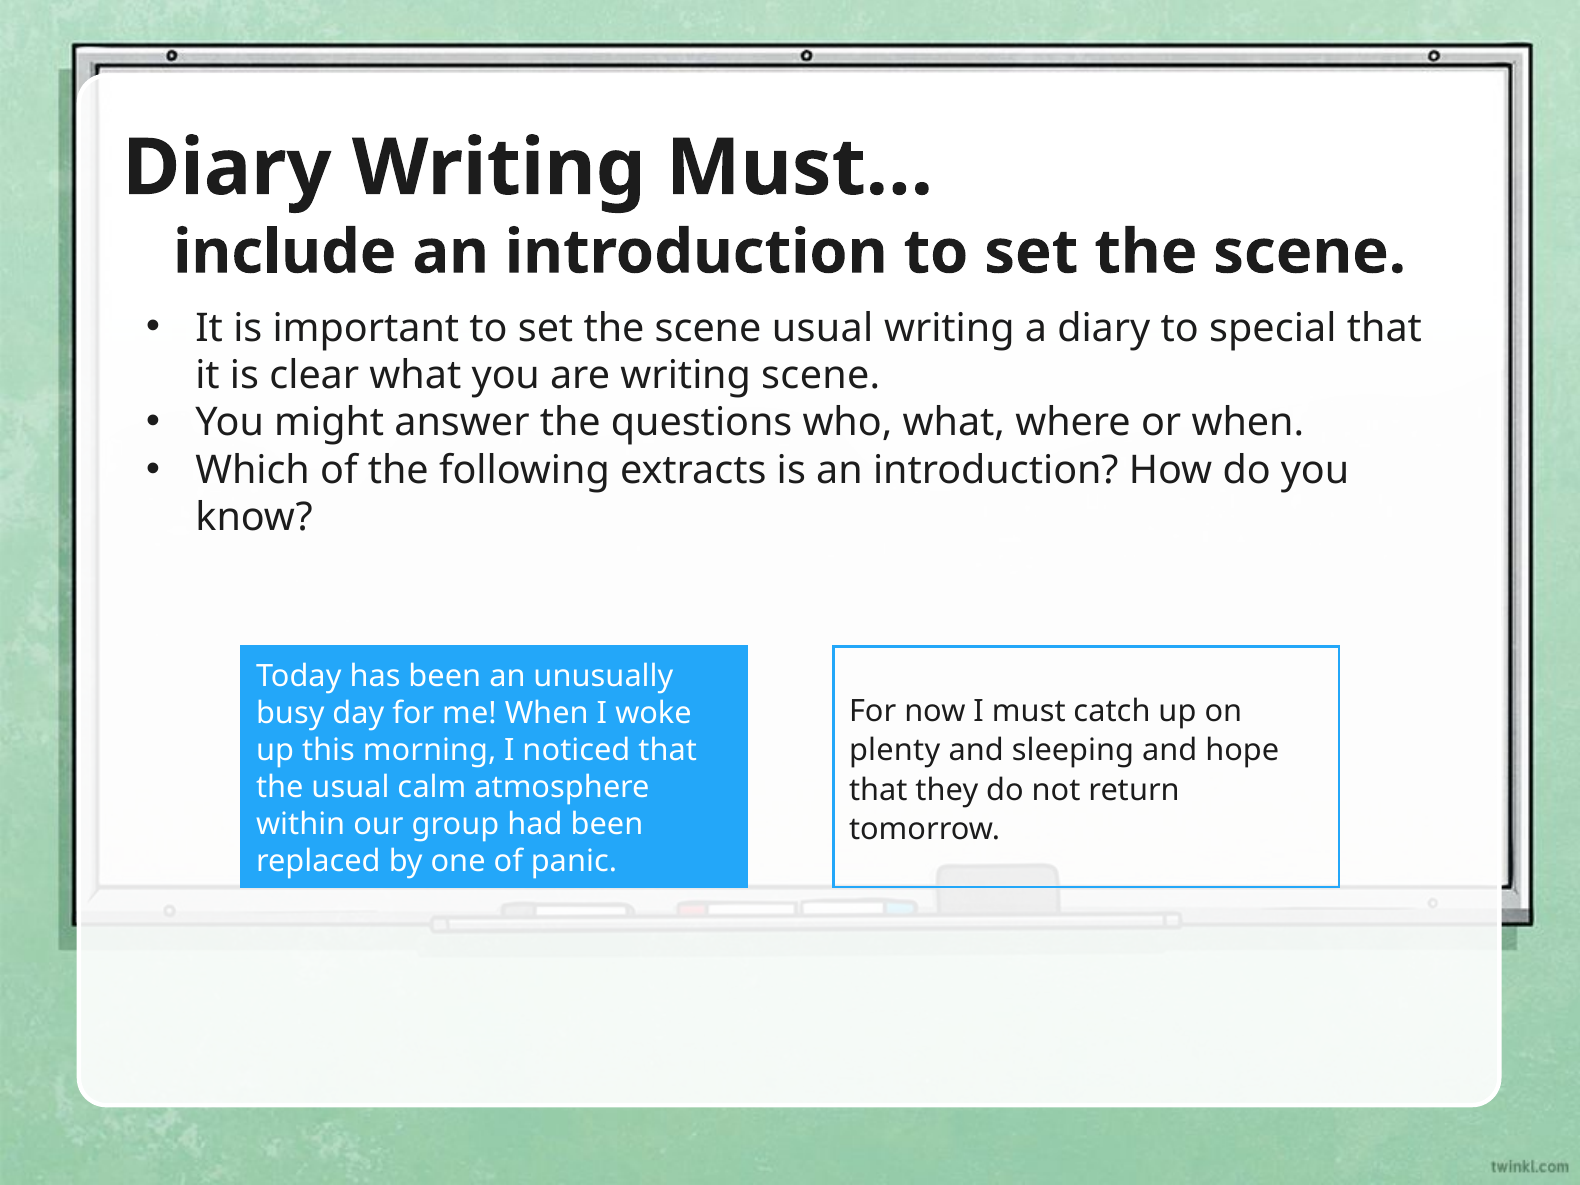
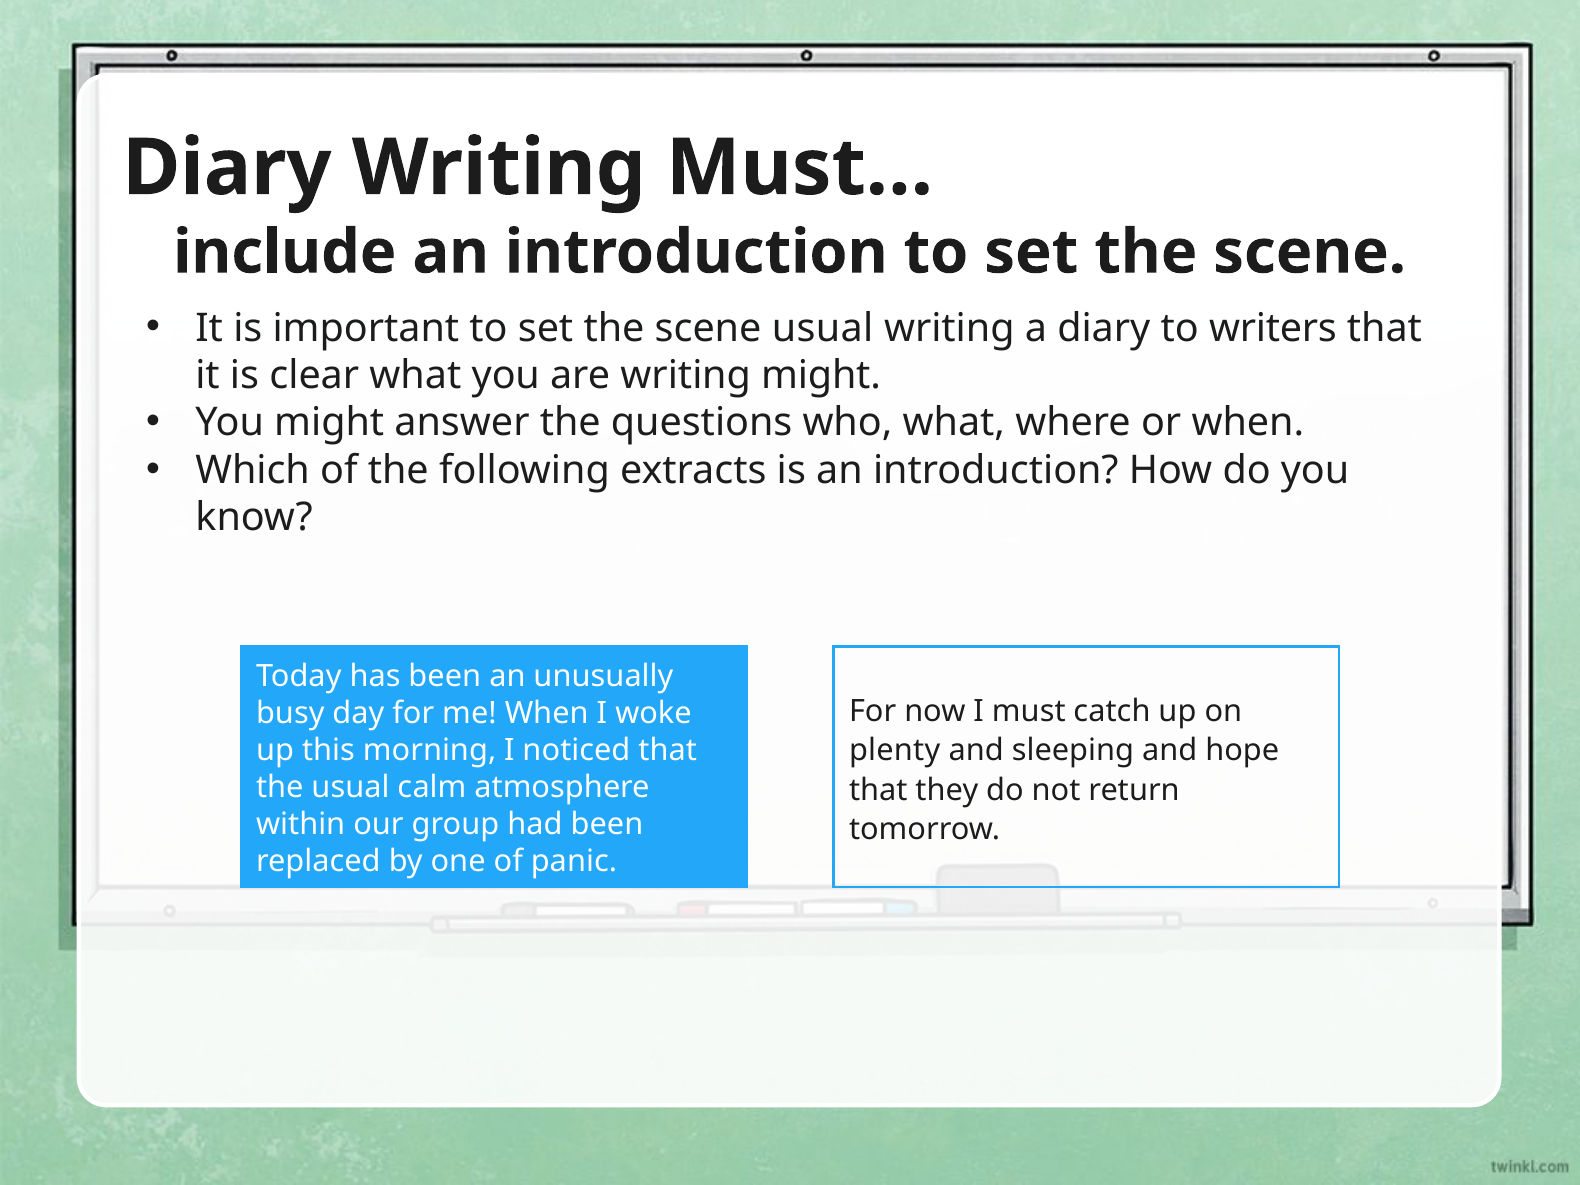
special: special -> writers (1273, 328)
writing scene: scene -> might (821, 375)
